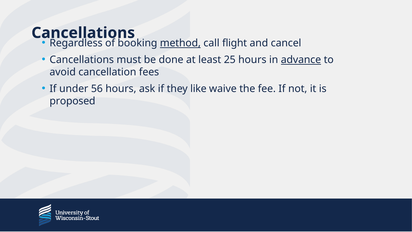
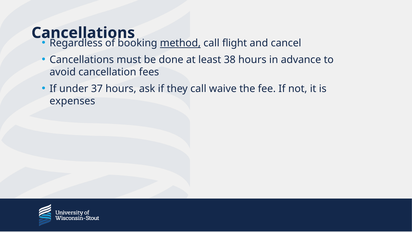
25: 25 -> 38 (230, 60)
advance underline: present -> none (301, 60)
56: 56 -> 37 (97, 89)
they like: like -> call (198, 89)
proposed: proposed -> expenses (72, 101)
